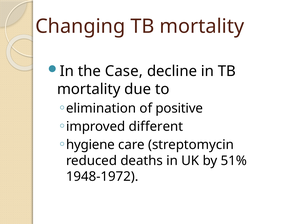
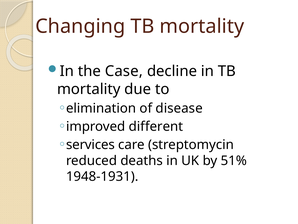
positive: positive -> disease (179, 108)
hygiene: hygiene -> services (90, 144)
1948-1972: 1948-1972 -> 1948-1931 (102, 176)
